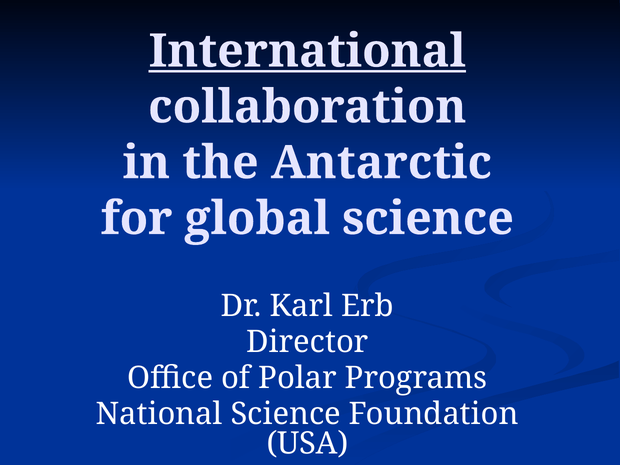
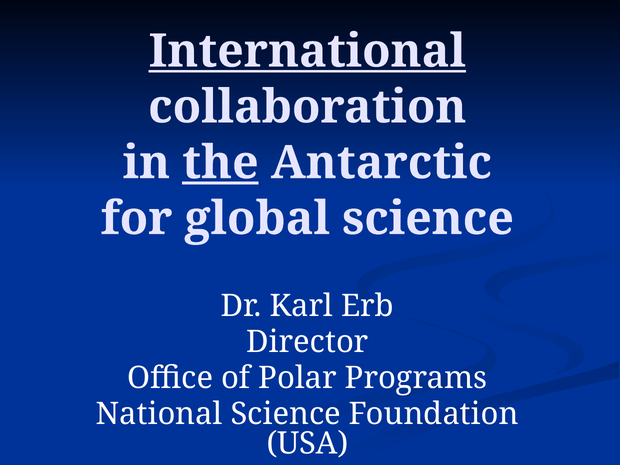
the underline: none -> present (220, 163)
